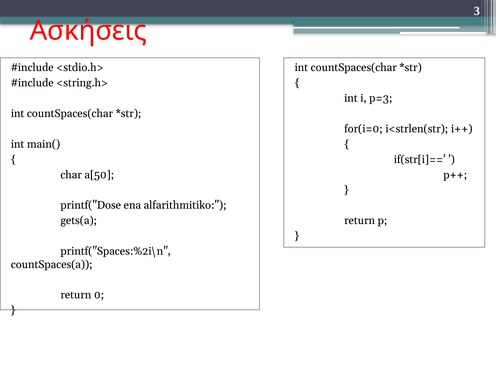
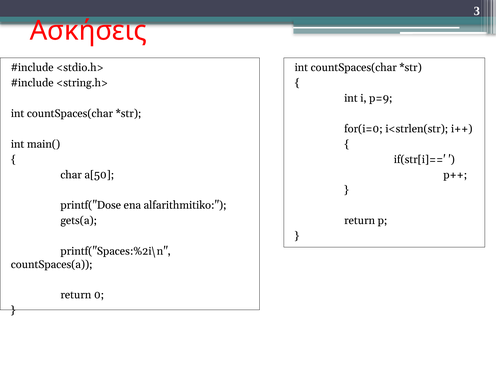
p=3: p=3 -> p=9 (381, 98)
